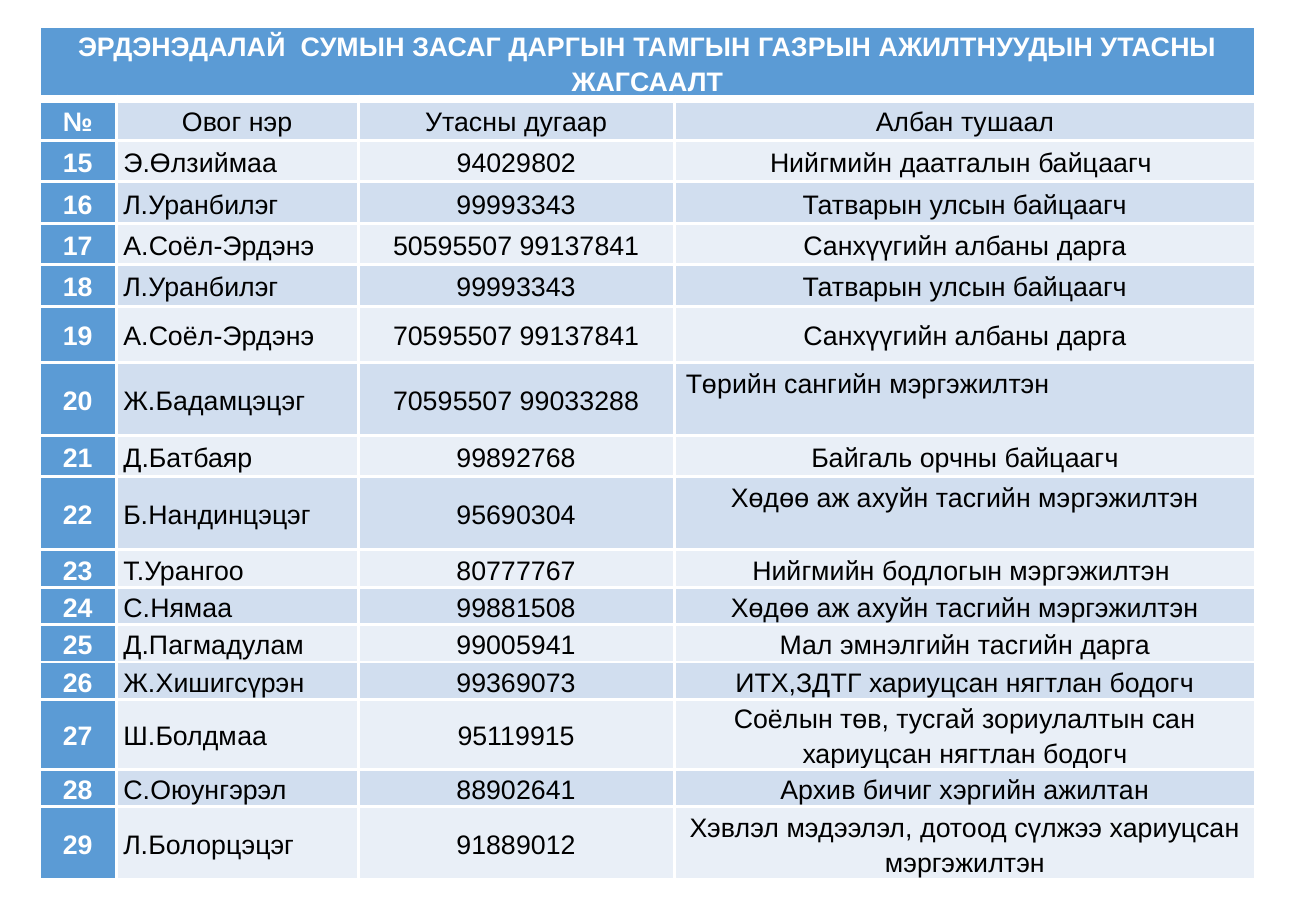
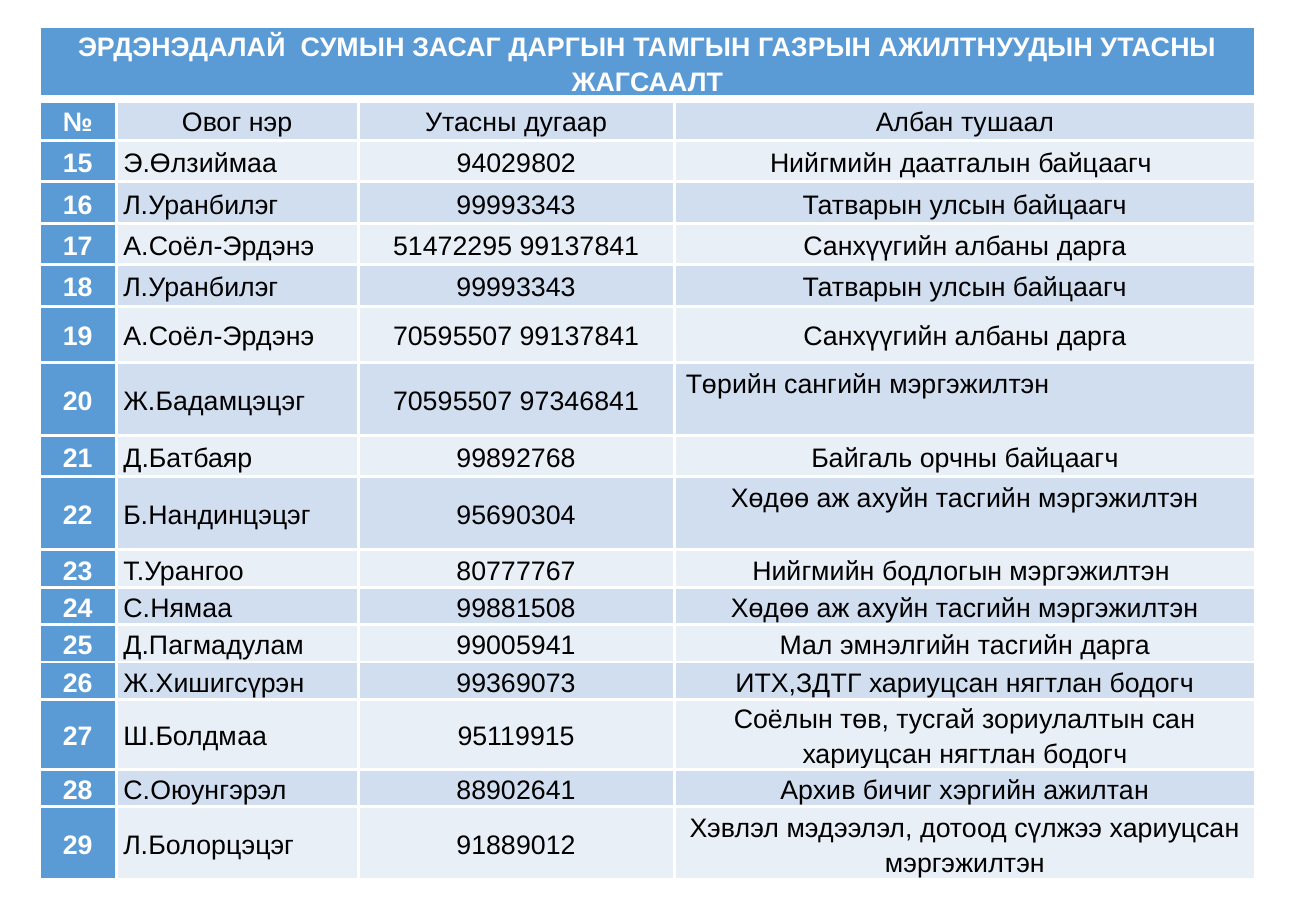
50595507: 50595507 -> 51472295 (453, 247)
99033288: 99033288 -> 97346841 (579, 402)
